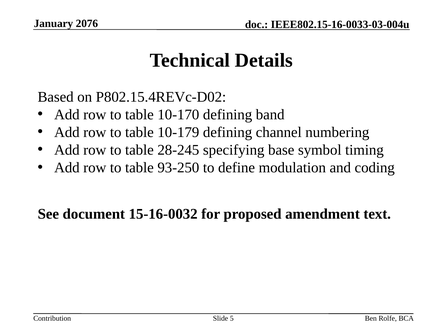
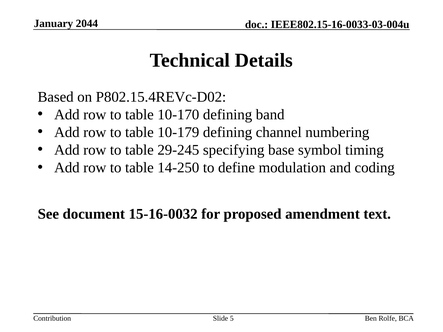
2076: 2076 -> 2044 (87, 23)
28-245: 28-245 -> 29-245 (178, 150)
93-250: 93-250 -> 14-250 (178, 168)
